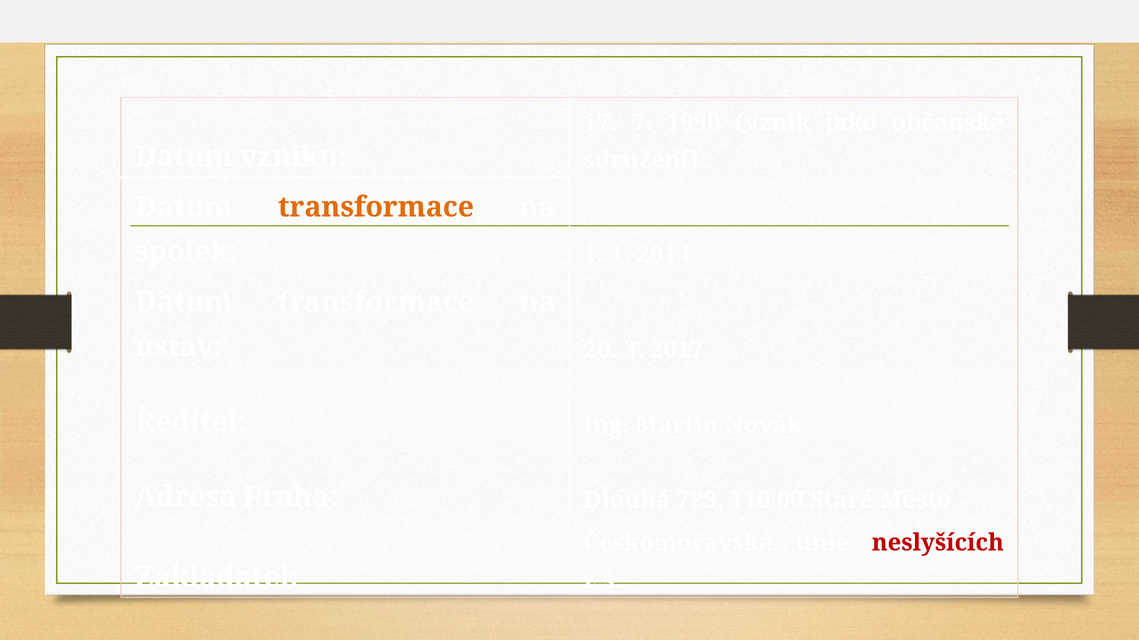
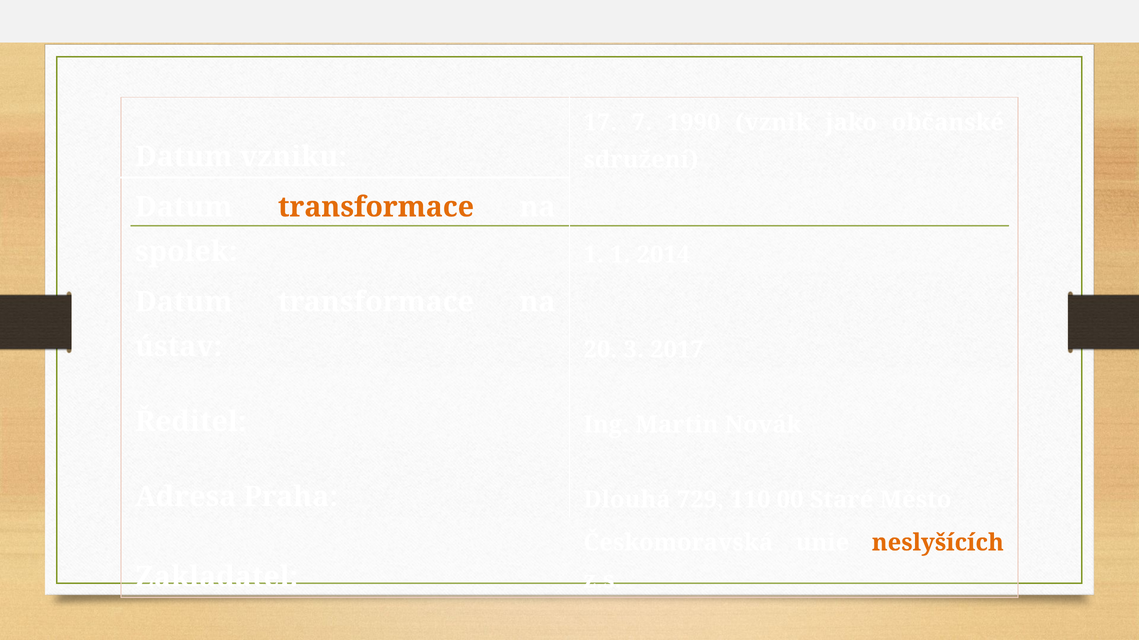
neslyšících colour: red -> orange (938, 543)
